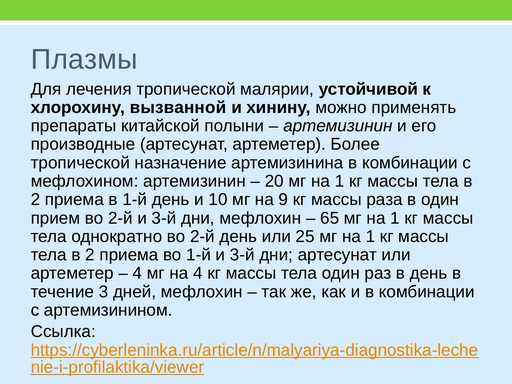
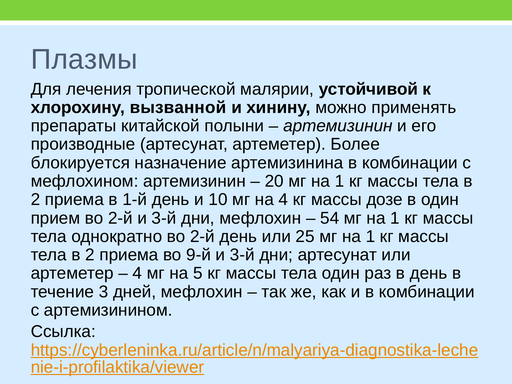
тропической: тропической -> блокируется (80, 163)
на 9: 9 -> 4 (283, 200)
раза: раза -> дозе (385, 200)
65: 65 -> 54 (330, 218)
во 1-й: 1-й -> 9-й (199, 255)
на 4: 4 -> 5 (198, 273)
